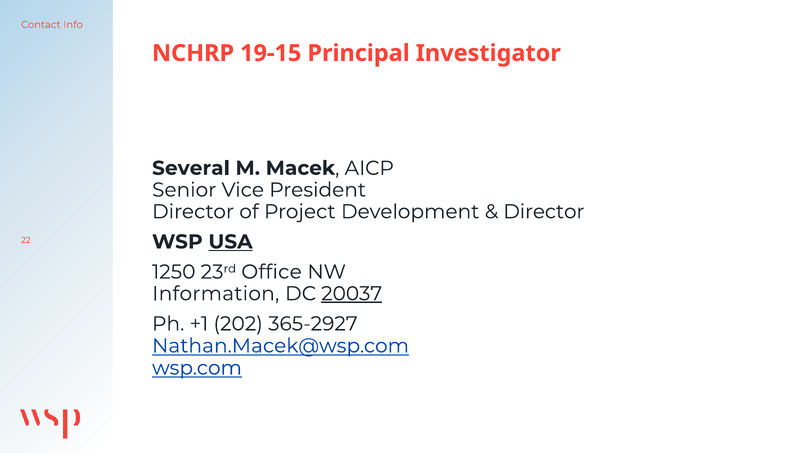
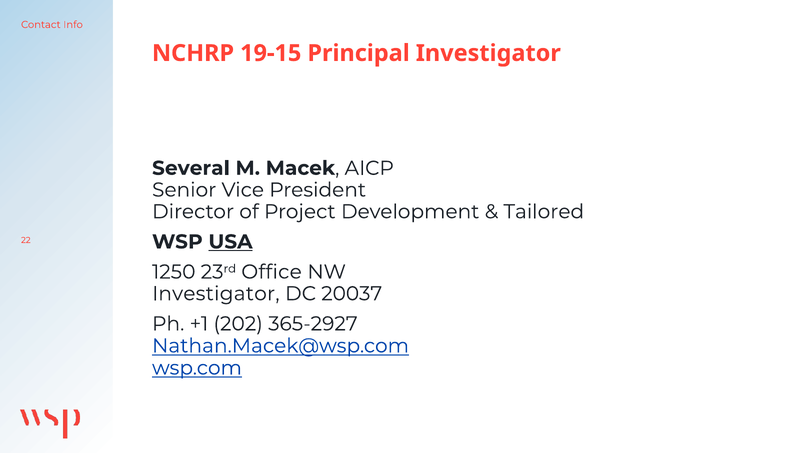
Director: Director -> Tailored (544, 212)
Information: Information -> Investigator (216, 294)
20037 underline: present -> none (352, 294)
